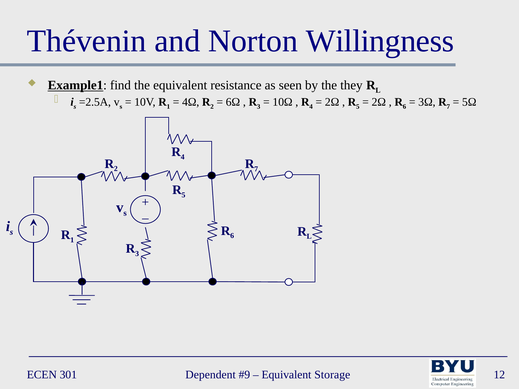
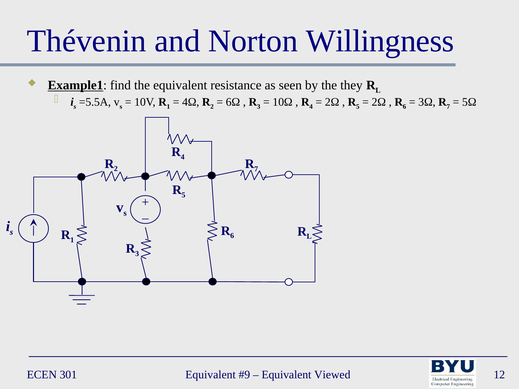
=2.5A: =2.5A -> =5.5A (95, 102)
301 Dependent: Dependent -> Equivalent (211, 375)
Storage: Storage -> Viewed (332, 375)
